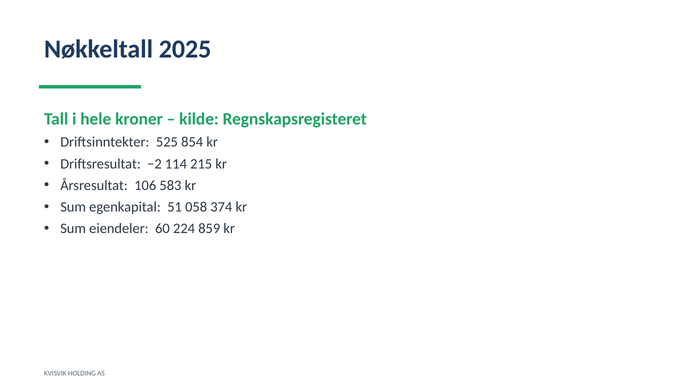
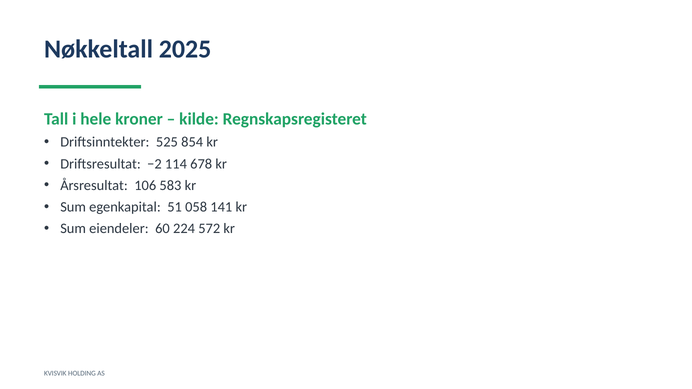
215: 215 -> 678 (201, 164)
374: 374 -> 141 (221, 207)
859: 859 -> 572 (209, 229)
